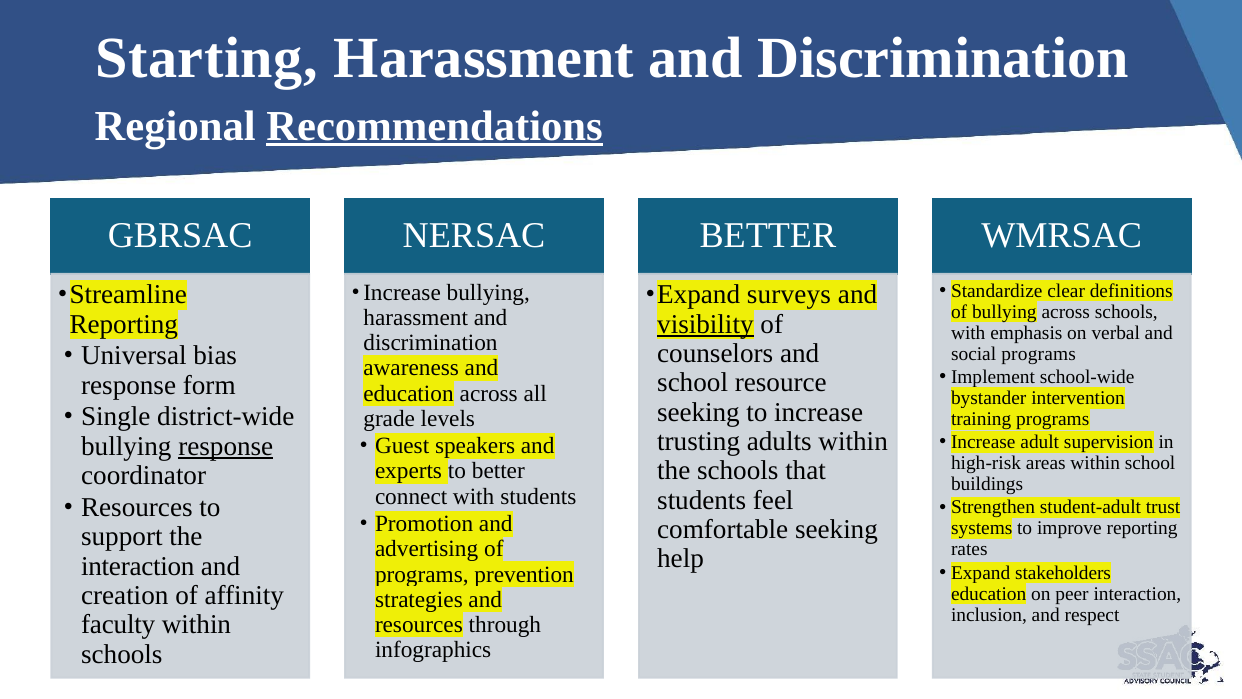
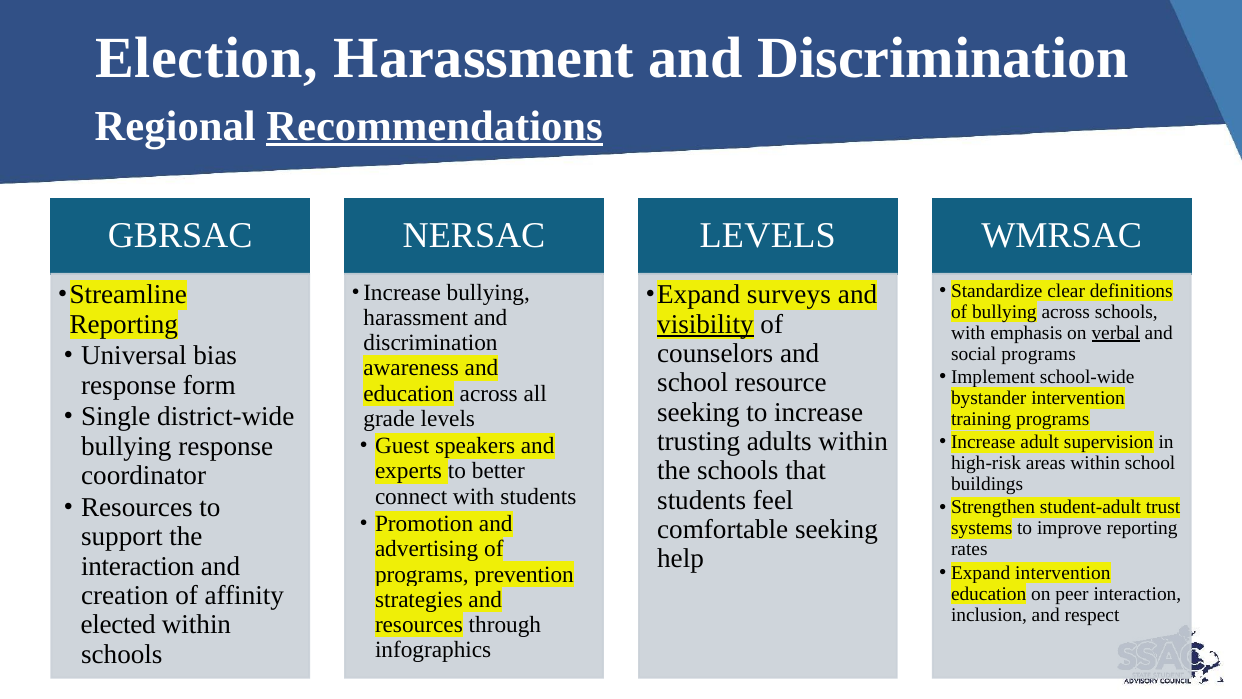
Starting: Starting -> Election (207, 58)
BETTER: BETTER -> LEVELS (768, 236)
verbal underline: none -> present (1116, 332)
response underline: present -> none (226, 446)
Expand stakeholders: stakeholders -> intervention (1063, 573)
faculty: faculty -> elected (118, 624)
